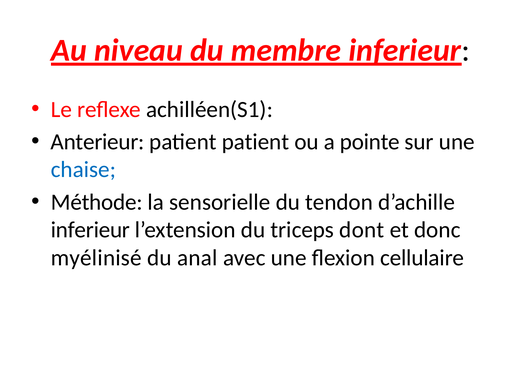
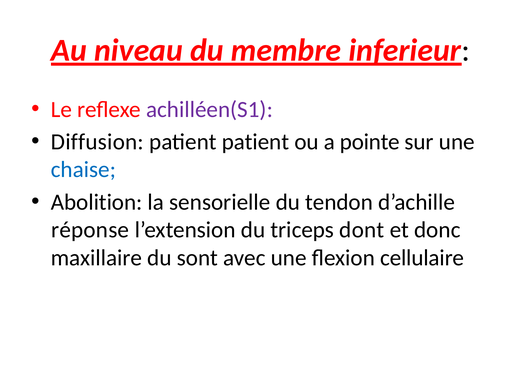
achilléen(S1 colour: black -> purple (209, 109)
Anterieur: Anterieur -> Diffusion (97, 142)
Méthode: Méthode -> Abolition (97, 202)
inferieur: inferieur -> réponse (90, 230)
myélinisé: myélinisé -> maxillaire (96, 258)
anal: anal -> sont (197, 258)
